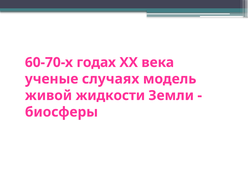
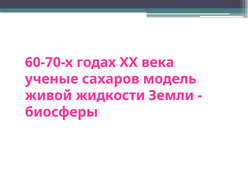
случаях: случаях -> сахаров (111, 79)
